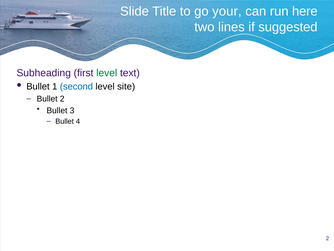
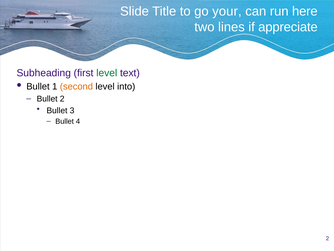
suggested: suggested -> appreciate (288, 27)
second colour: blue -> orange (76, 86)
site: site -> into (126, 86)
